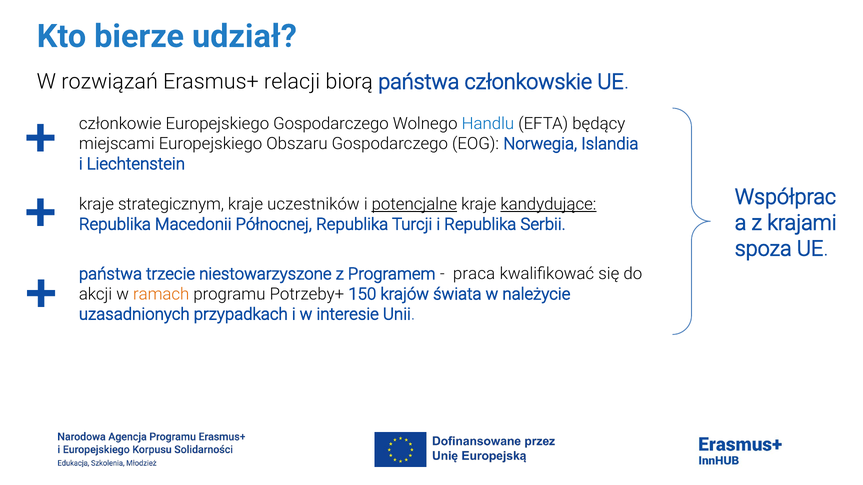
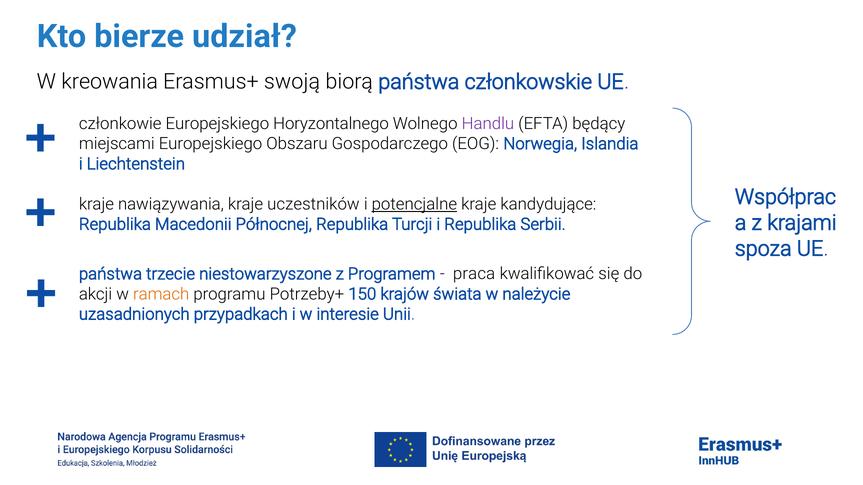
rozwiązań: rozwiązań -> kreowania (110, 82)
relacji: relacji -> swoją (292, 82)
Europejskiego Gospodarczego: Gospodarczego -> Horyzontalnego (331, 124)
Handlu colour: blue -> purple (488, 124)
strategicznym: strategicznym -> nawiązywania (171, 204)
kandydujące underline: present -> none (548, 204)
